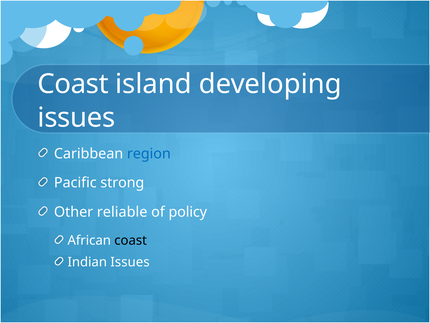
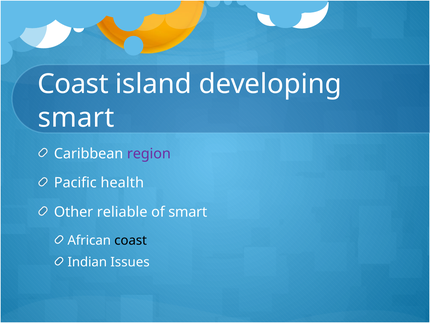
issues: issues -> smart (76, 117)
region colour: blue -> purple (149, 153)
strong: strong -> health (122, 183)
of policy: policy -> smart (188, 212)
